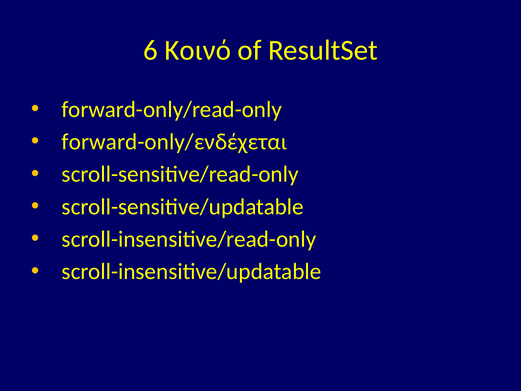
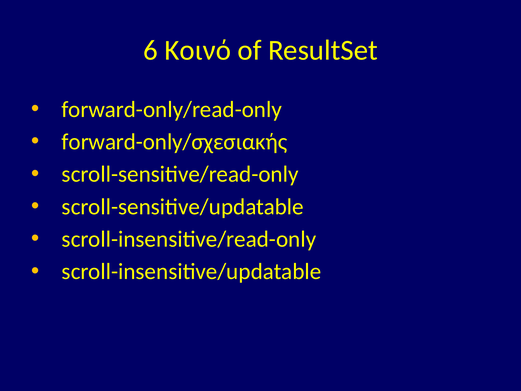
forward-only/ενδέχεται: forward-only/ενδέχεται -> forward-only/σχεσιακής (174, 142)
